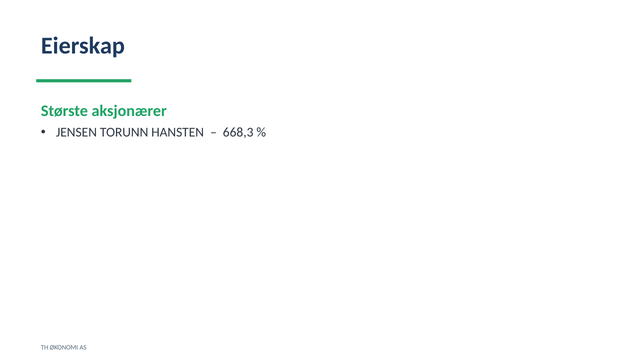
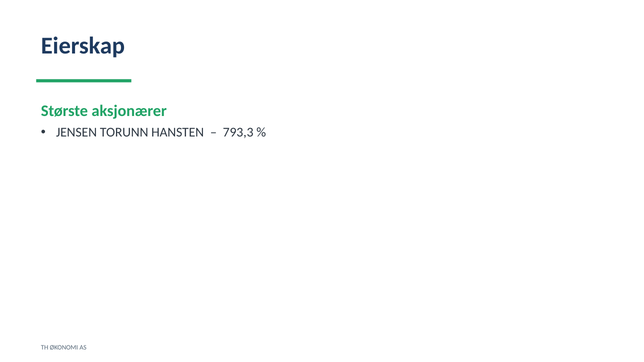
668,3: 668,3 -> 793,3 (238, 132)
